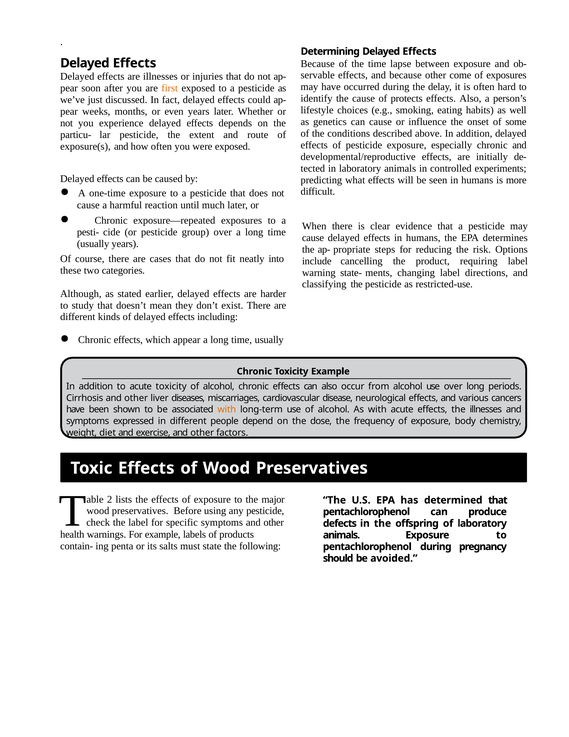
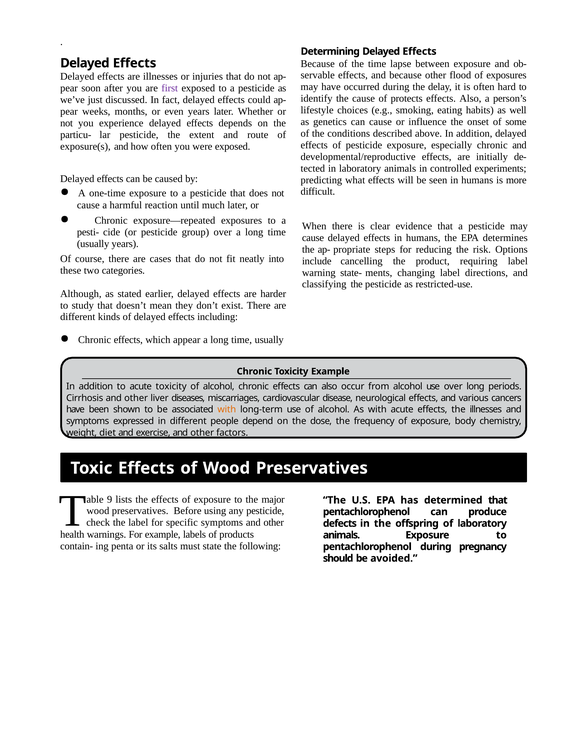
come: come -> flood (460, 75)
first colour: orange -> purple (170, 88)
2: 2 -> 9 (110, 499)
